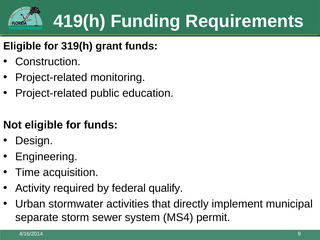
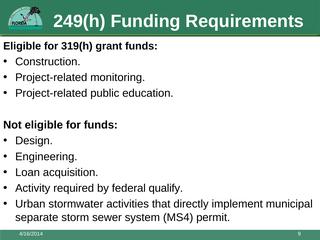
419(h: 419(h -> 249(h (79, 21)
Time: Time -> Loan (28, 172)
